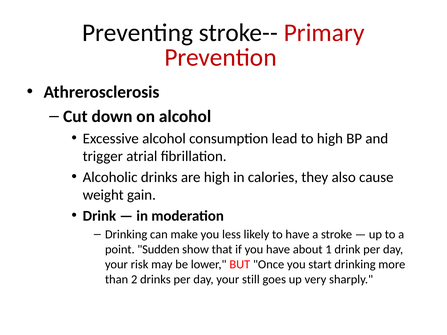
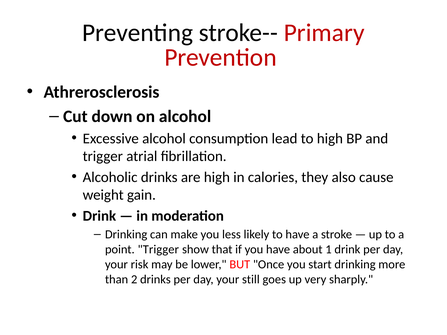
point Sudden: Sudden -> Trigger (158, 250)
